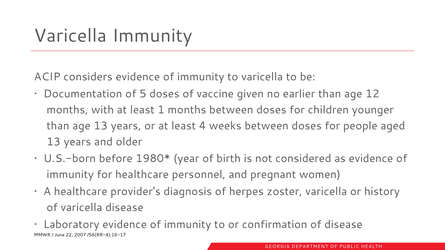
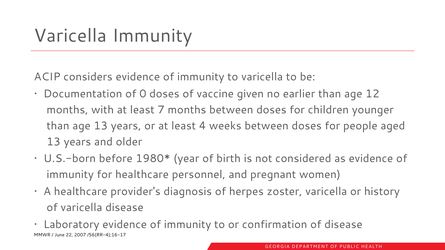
5: 5 -> 0 (143, 94)
1: 1 -> 7 (161, 110)
